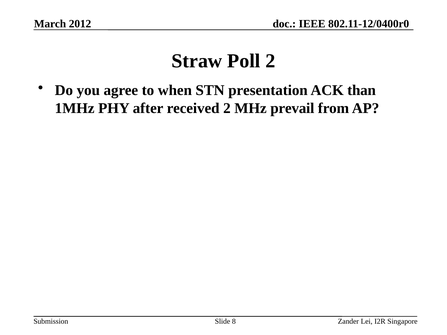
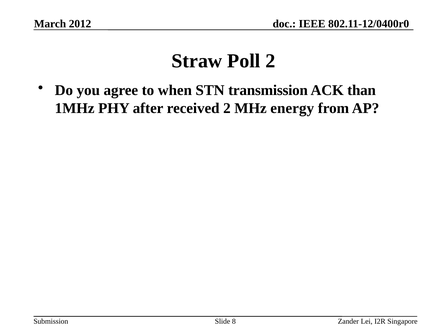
presentation: presentation -> transmission (268, 90)
prevail: prevail -> energy (292, 108)
